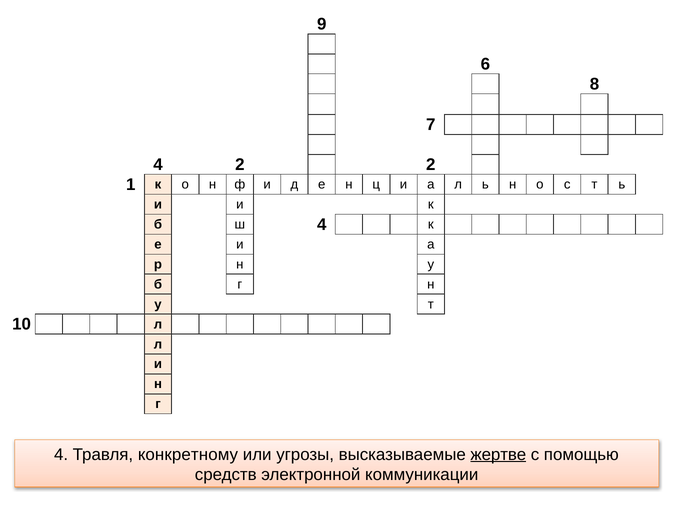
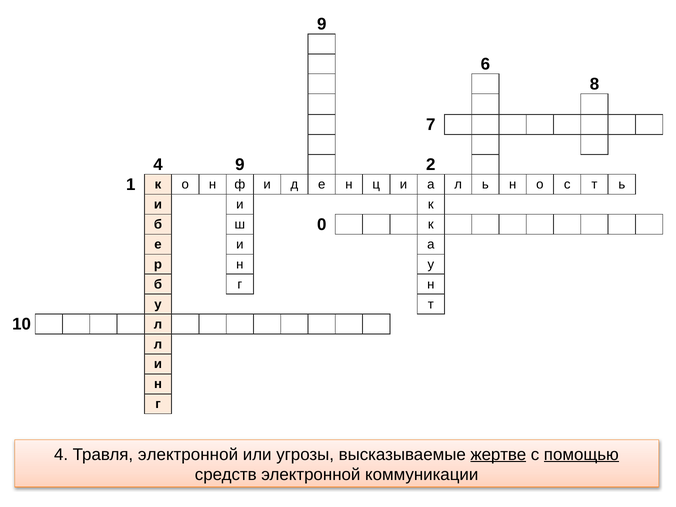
4 2: 2 -> 9 (240, 165)
ш 4: 4 -> 0 (322, 225)
Травля конкретному: конкретному -> электронной (188, 454)
помощью underline: none -> present (581, 454)
